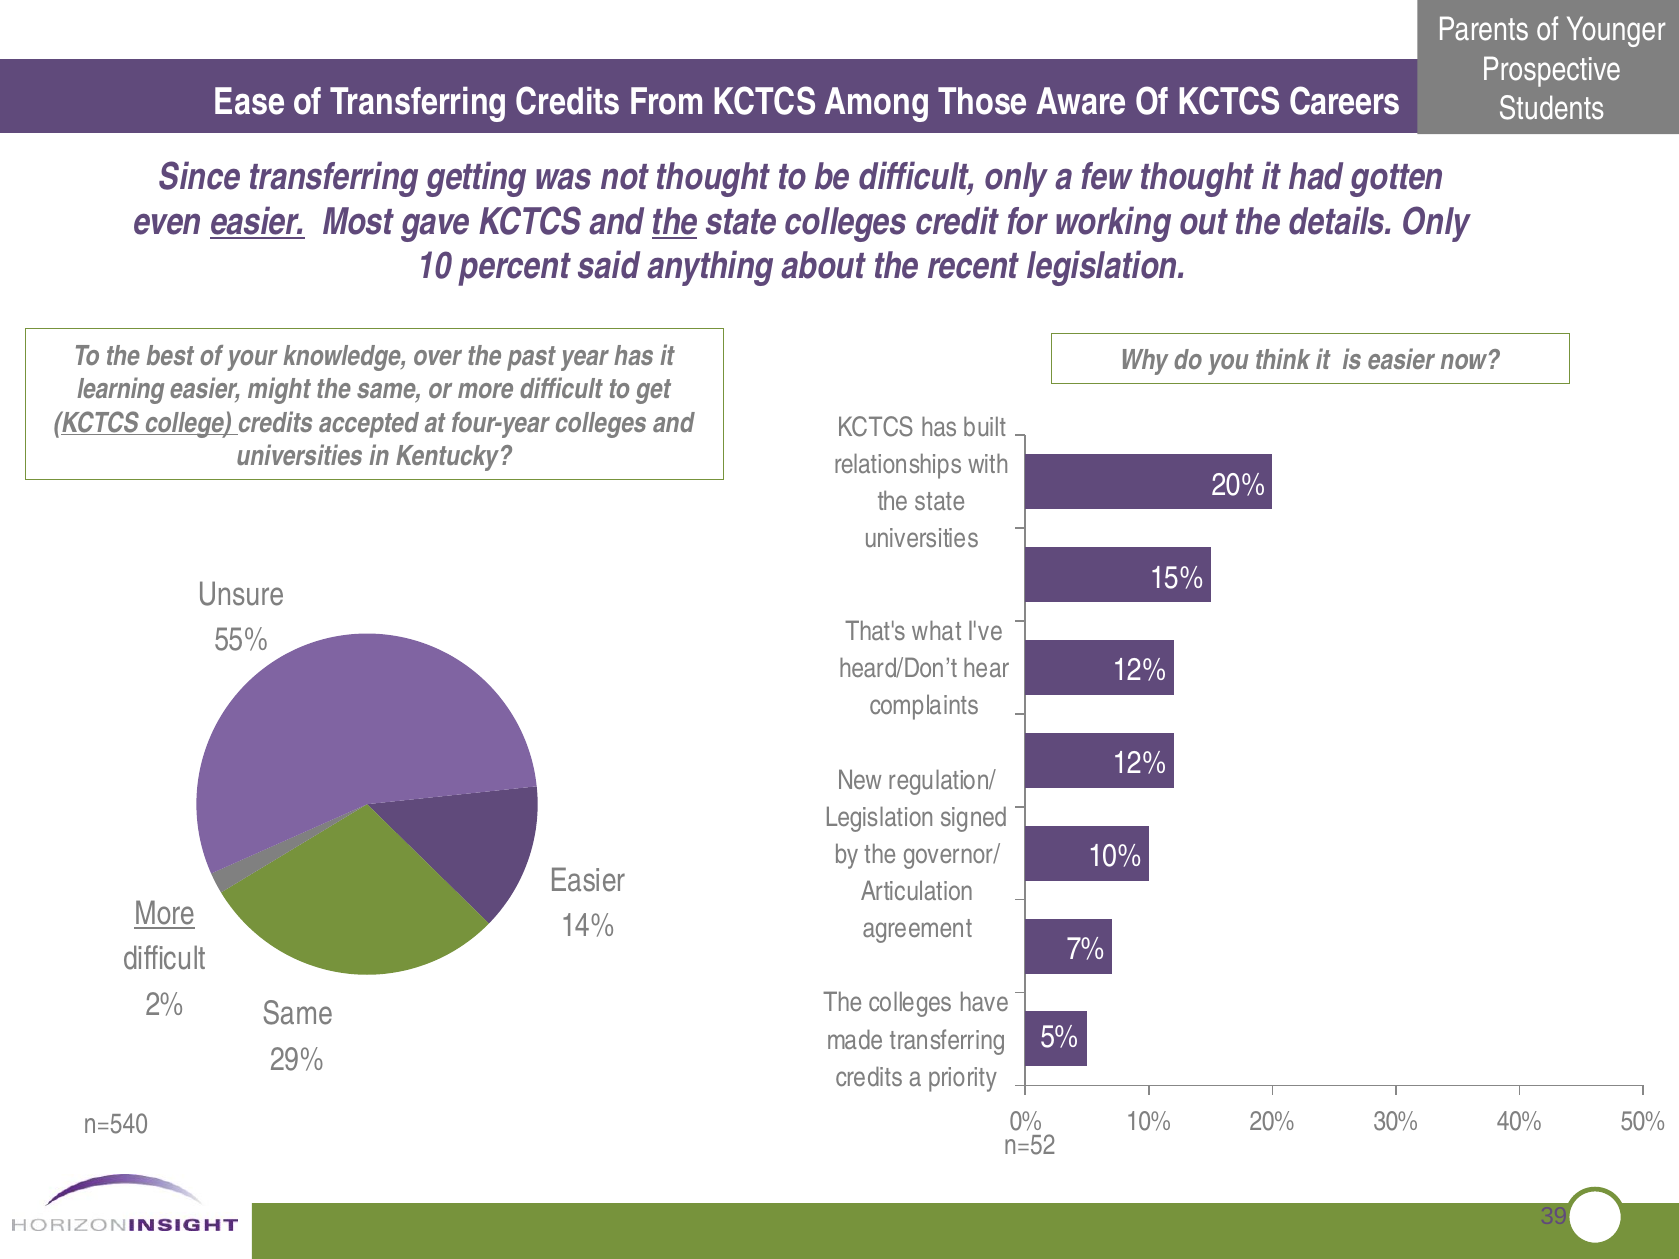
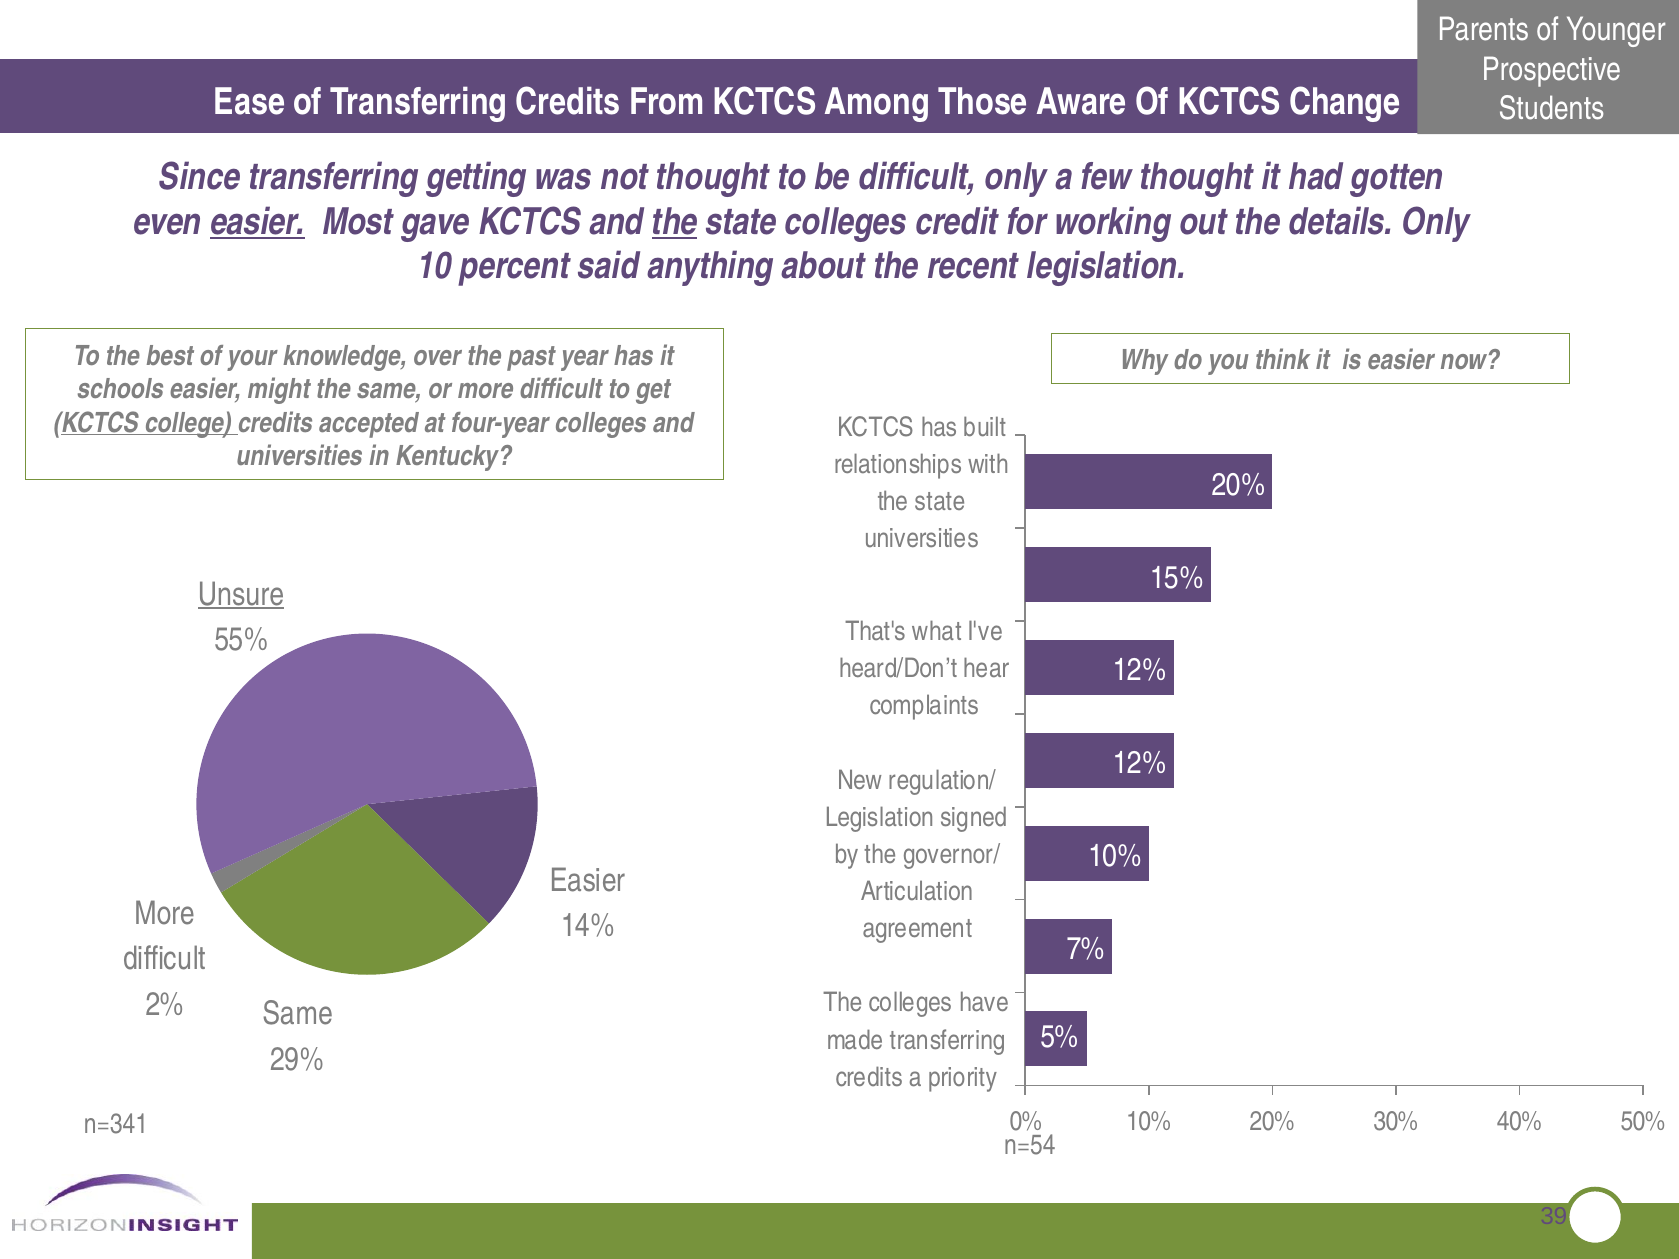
Careers: Careers -> Change (1345, 102)
learning: learning -> schools (120, 390)
Unsure underline: none -> present (241, 595)
More underline: present -> none (165, 914)
n=540: n=540 -> n=341 (116, 1124)
n=52: n=52 -> n=54 (1030, 1145)
